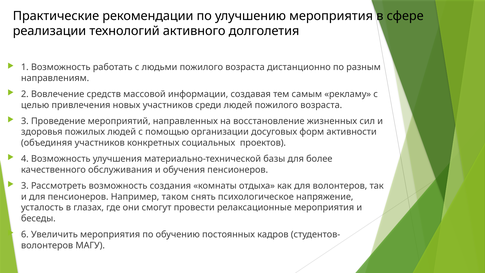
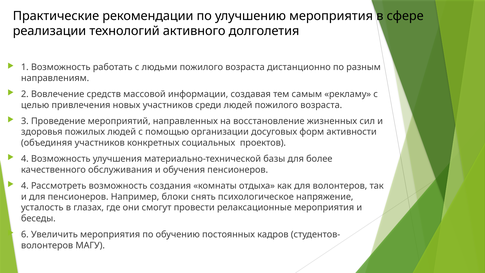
3: 3 -> 4 (25, 186)
таком: таком -> блоки (175, 197)
